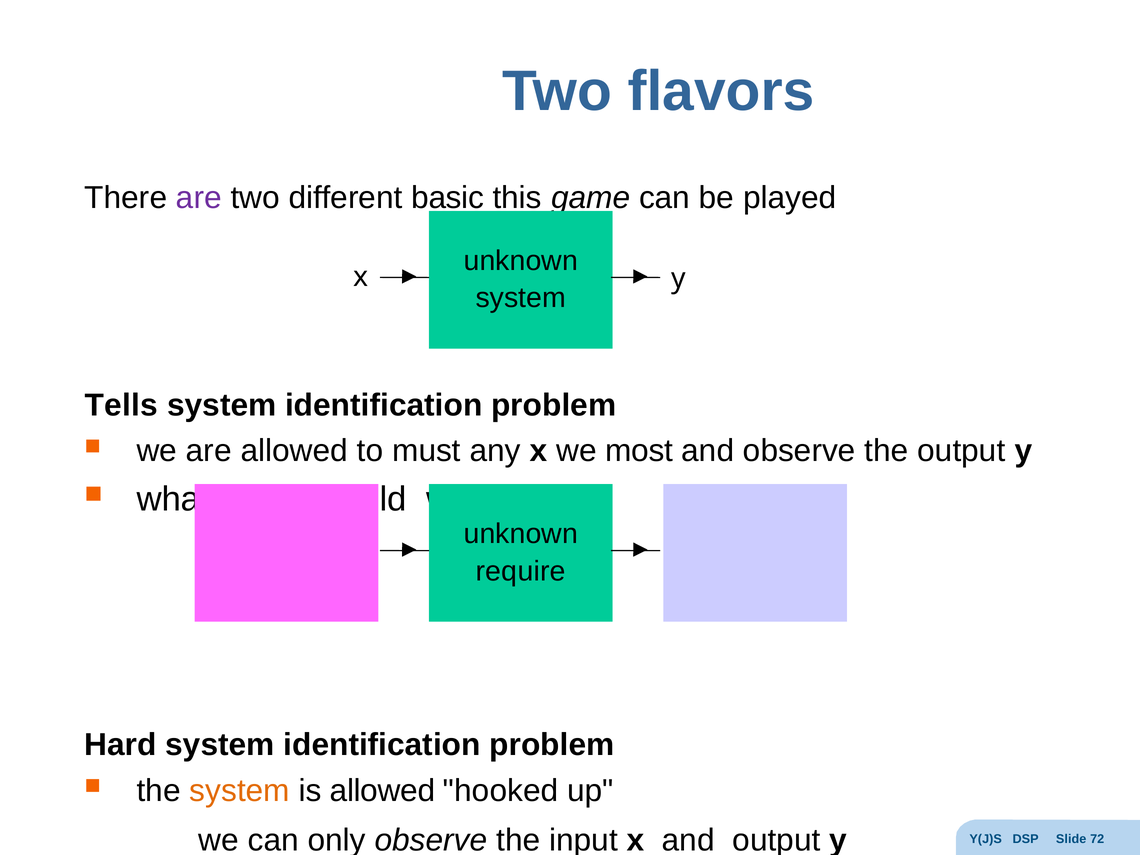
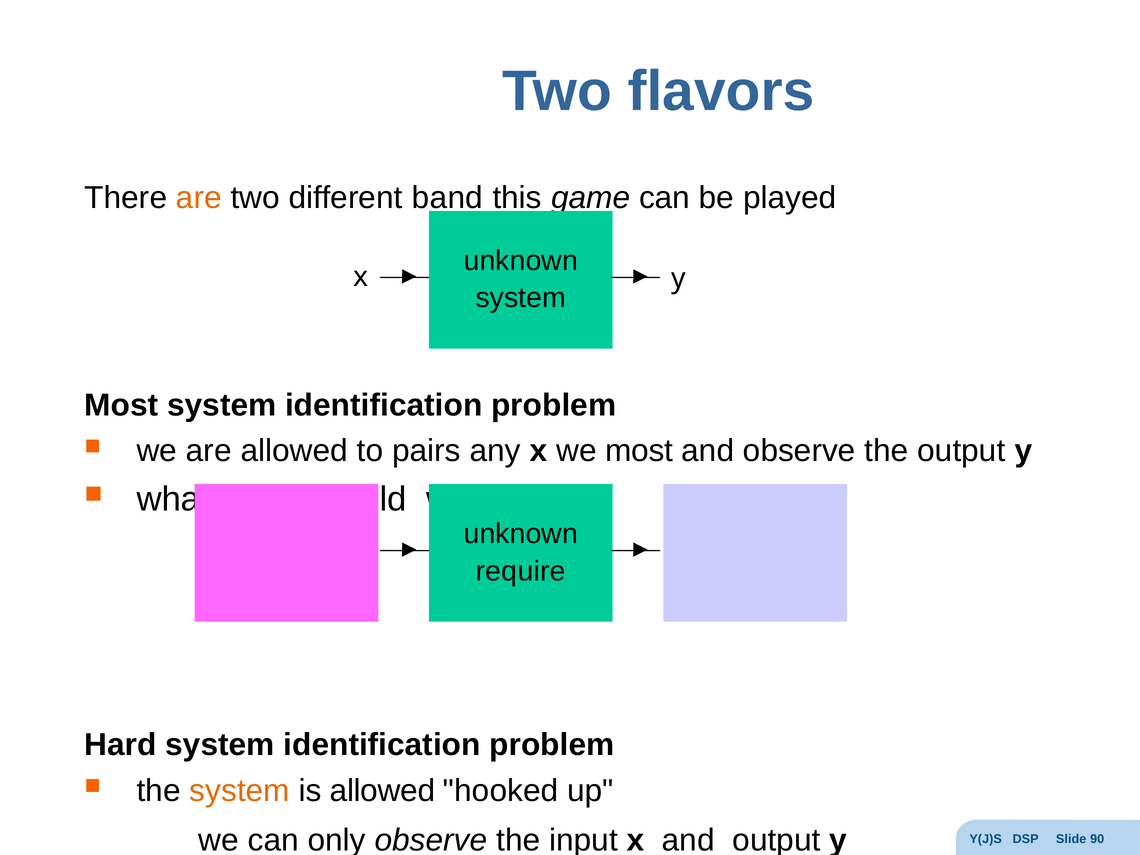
are colour: purple -> orange (199, 198)
basic: basic -> band (447, 198)
Tells: Tells -> Most (121, 405)
must: must -> pairs (426, 451)
72: 72 -> 90 (1097, 839)
